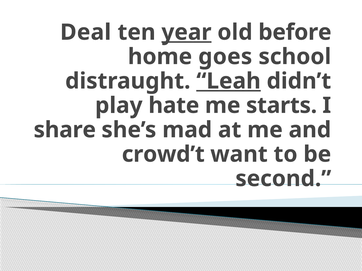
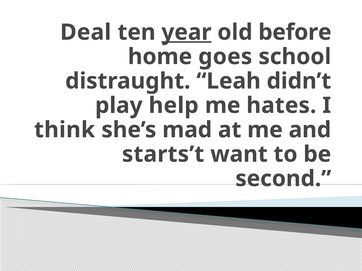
Leah underline: present -> none (229, 81)
hate: hate -> help (174, 106)
starts: starts -> hates (281, 106)
share: share -> think (65, 130)
crowd’t: crowd’t -> starts’t (163, 155)
